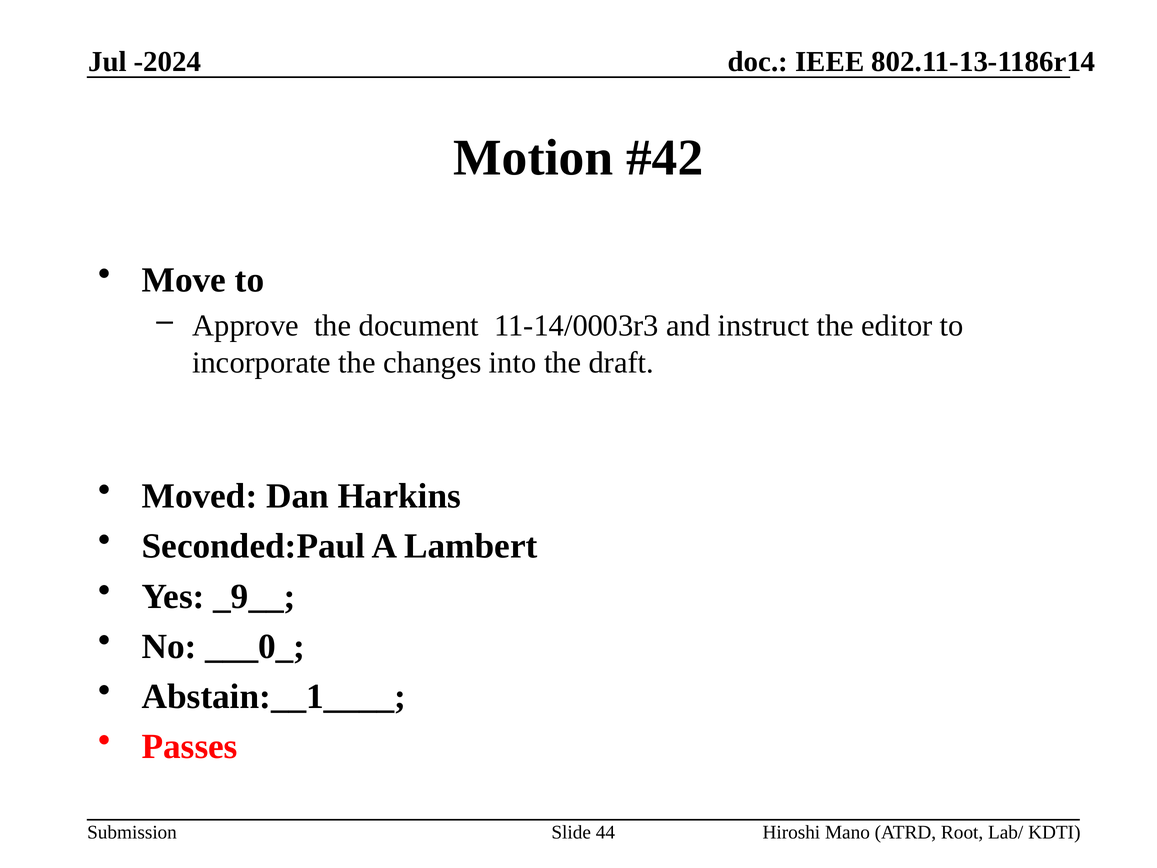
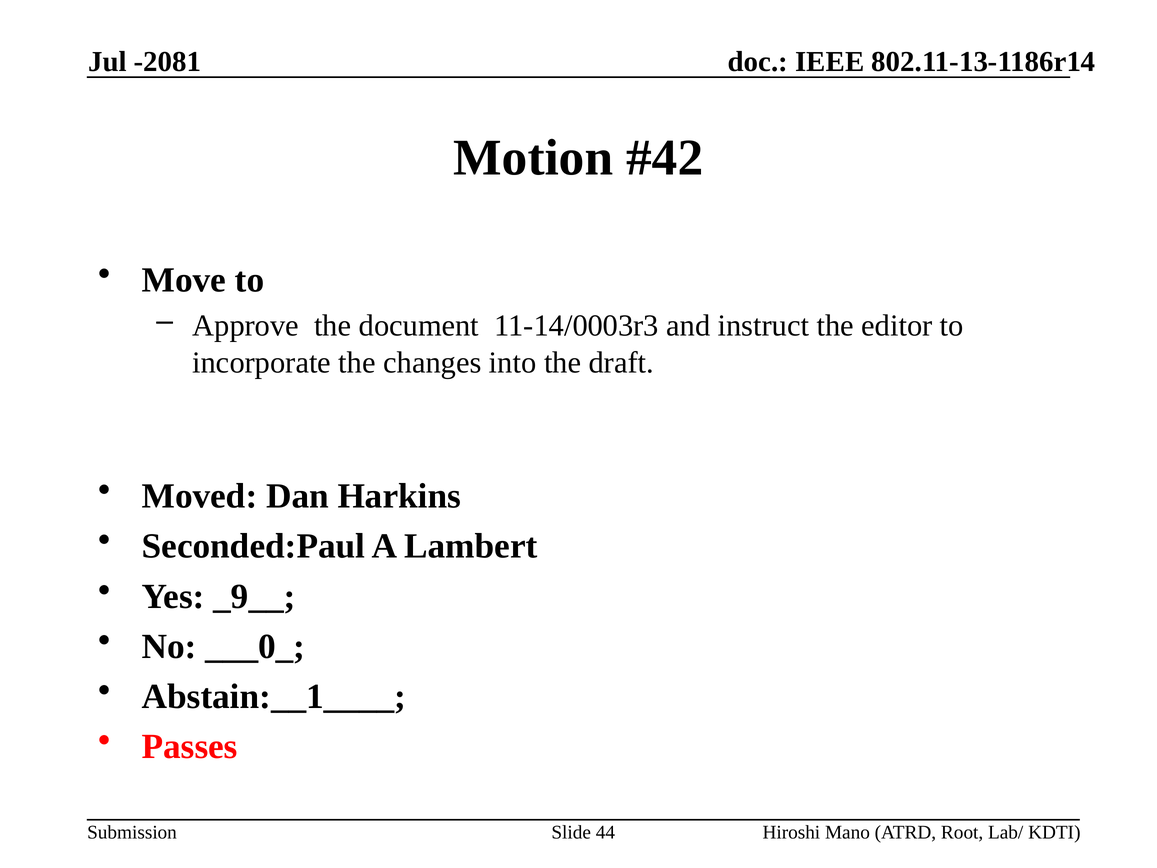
-2024: -2024 -> -2081 (168, 62)
